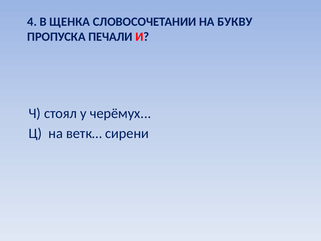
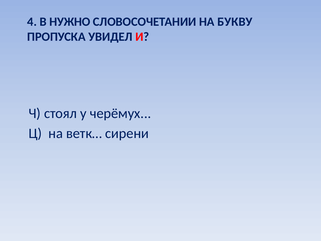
ЩЕНКА: ЩЕНКА -> НУЖНО (70, 22)
ПЕЧАЛИ: ПЕЧАЛИ -> УВИДЕЛ (110, 37)
